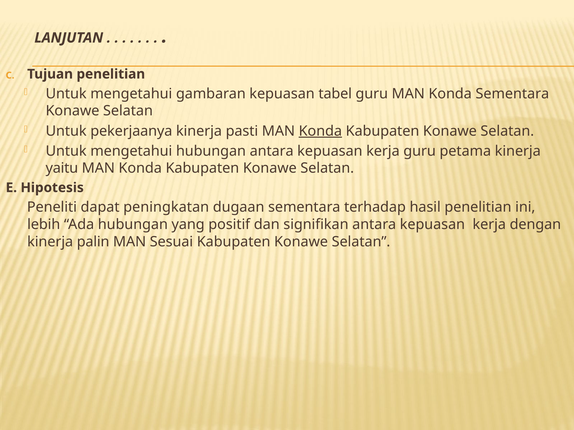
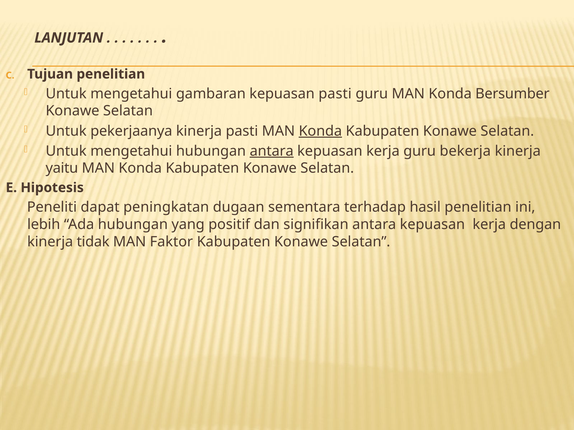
kepuasan tabel: tabel -> pasti (335, 94)
Konda Sementara: Sementara -> Bersumber (512, 94)
antara underline: none -> present (272, 151)
petama: petama -> bekerja (465, 151)
palin: palin -> tidak (93, 242)
Sesuai: Sesuai -> Faktor (171, 242)
